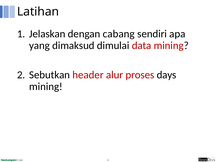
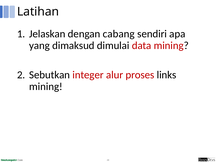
header: header -> integer (88, 75)
days: days -> links (167, 75)
